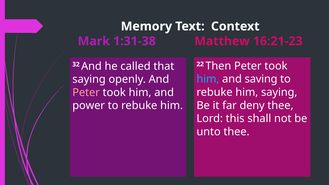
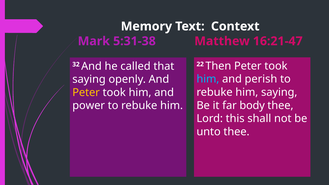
1:31-38: 1:31-38 -> 5:31-38 (134, 41)
16:21-23: 16:21-23 -> 16:21-47 (278, 41)
saving: saving -> perish (261, 79)
Peter colour: pink -> yellow (86, 92)
deny: deny -> body (252, 105)
